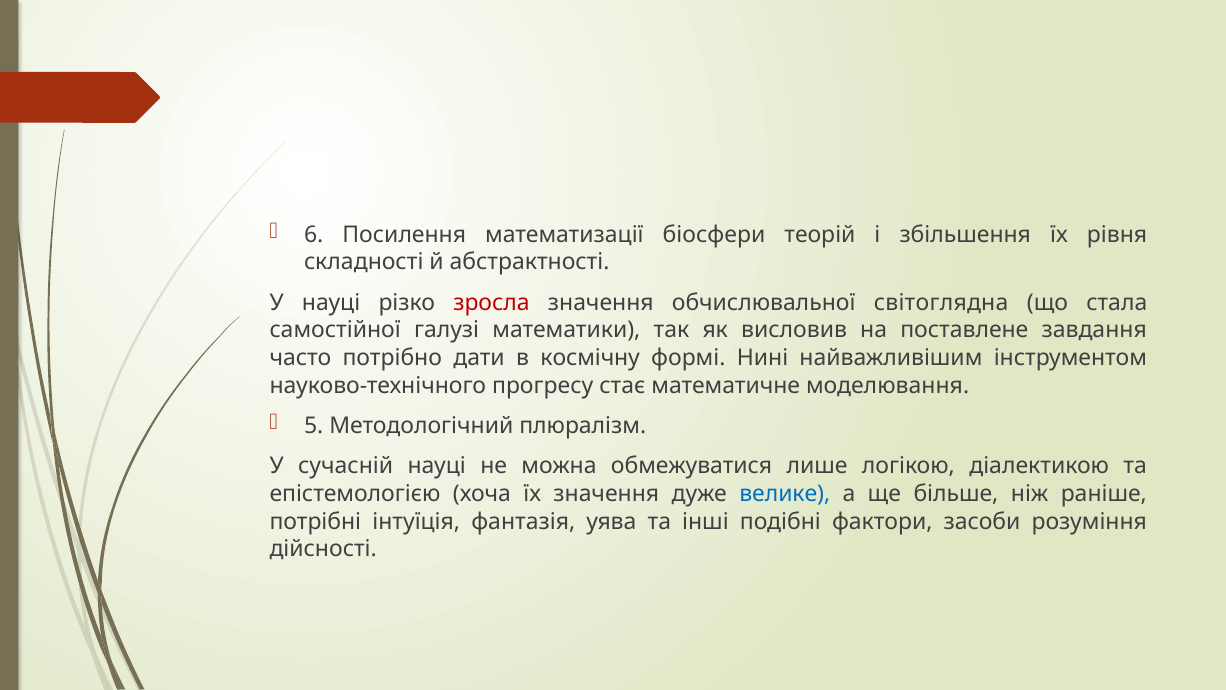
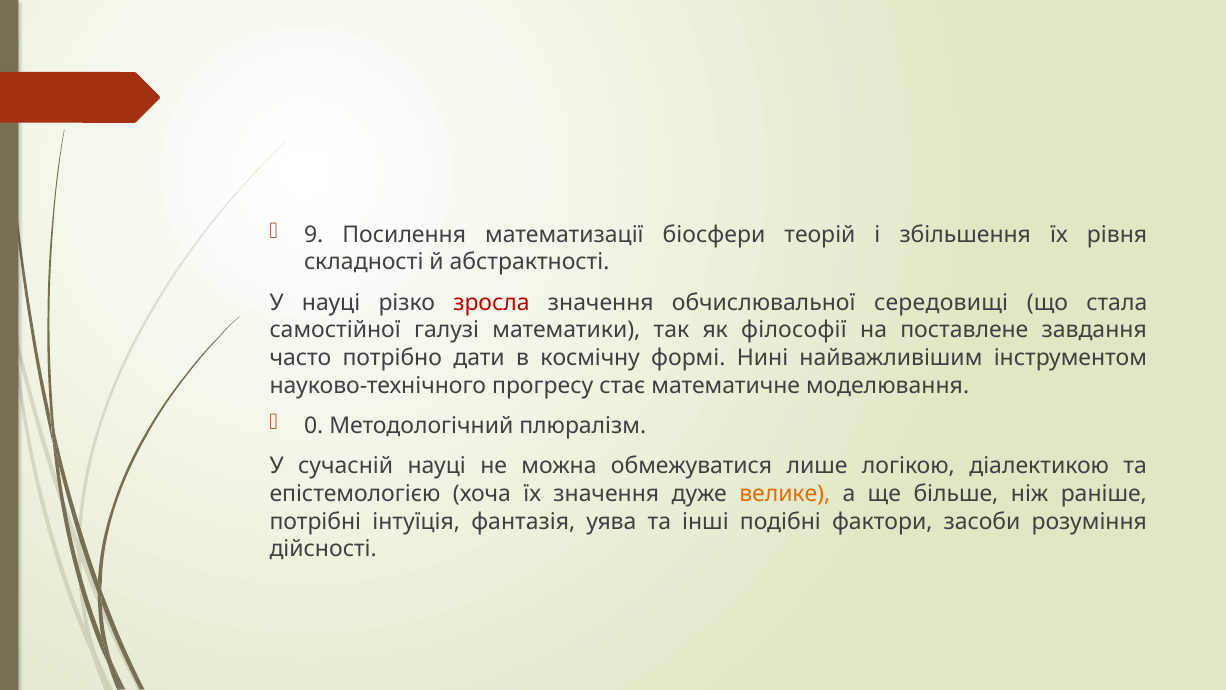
6: 6 -> 9 (314, 235)
світоглядна: світоглядна -> середовищі (941, 303)
висловив: висловив -> філософії (794, 330)
5: 5 -> 0 (314, 426)
велике colour: blue -> orange (785, 494)
